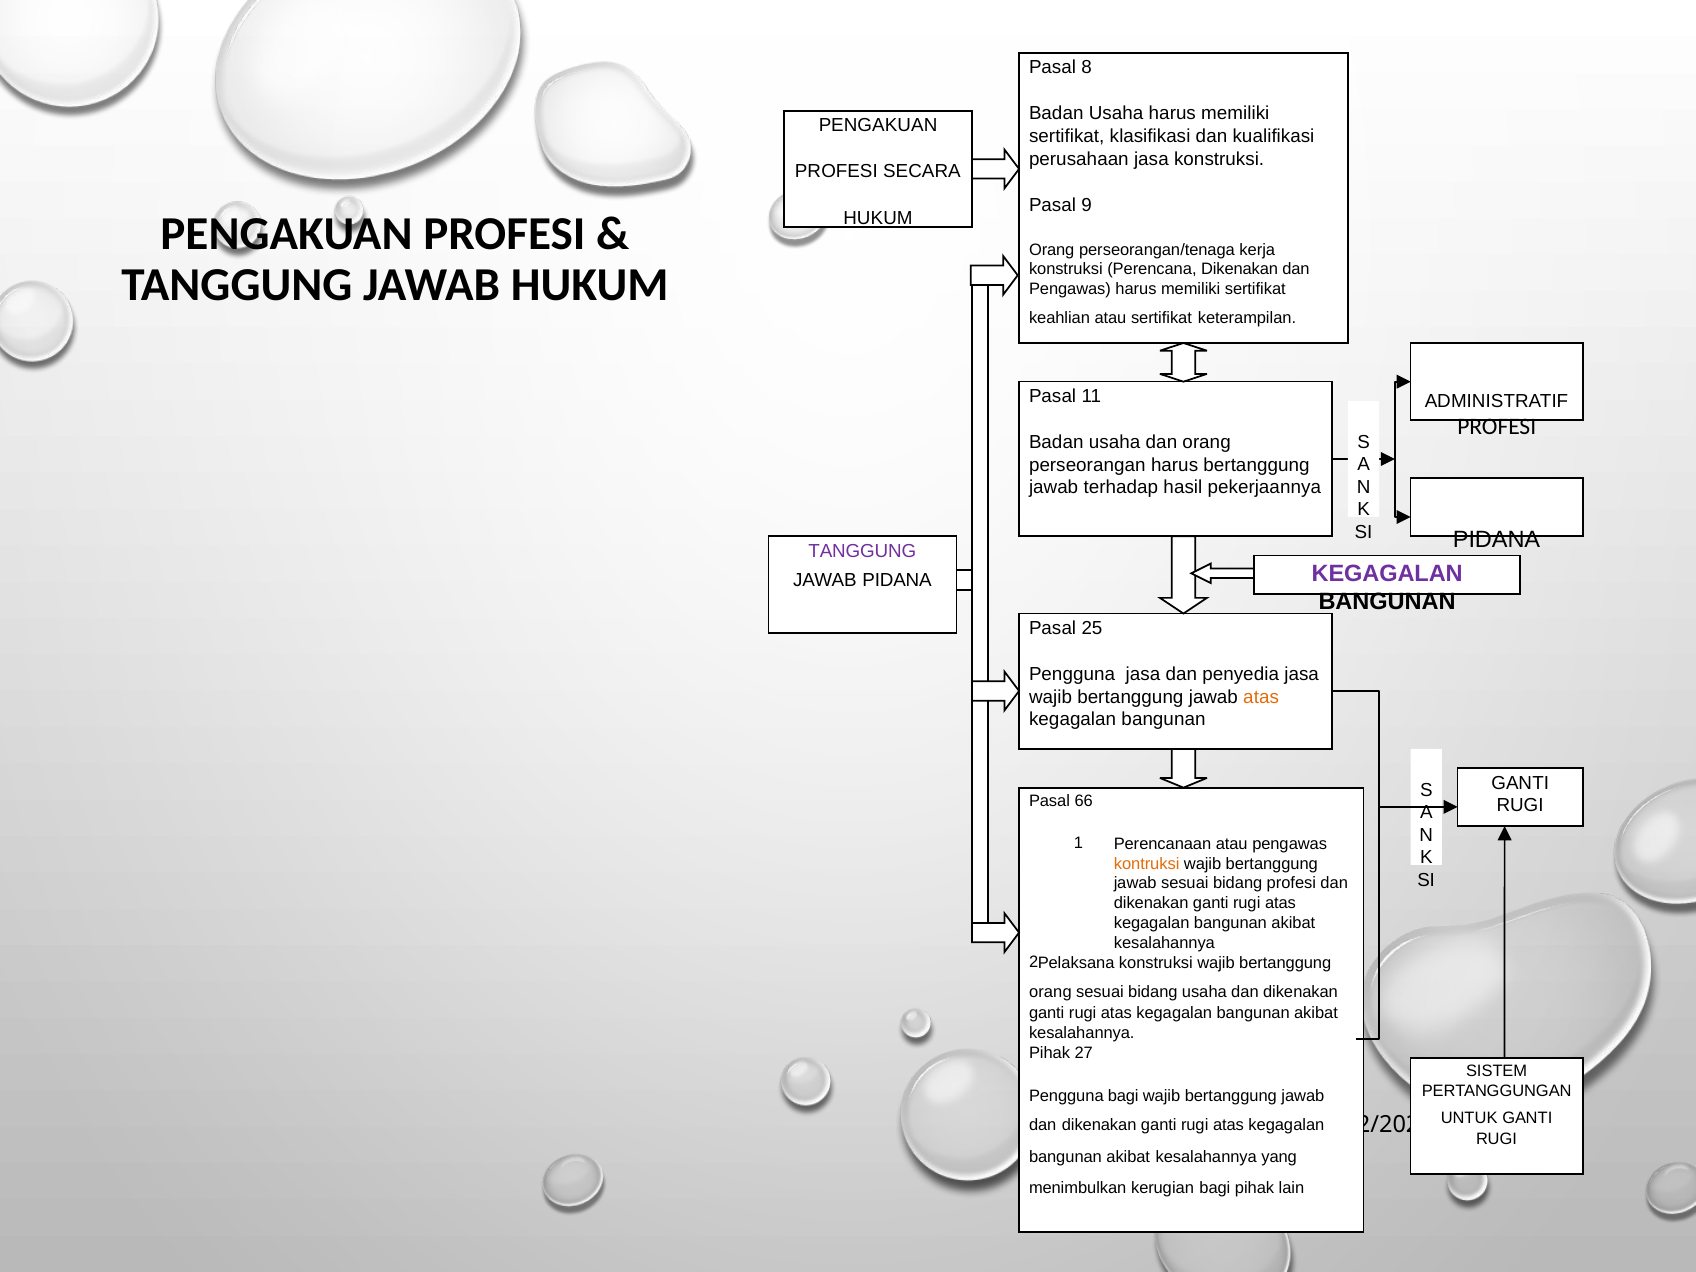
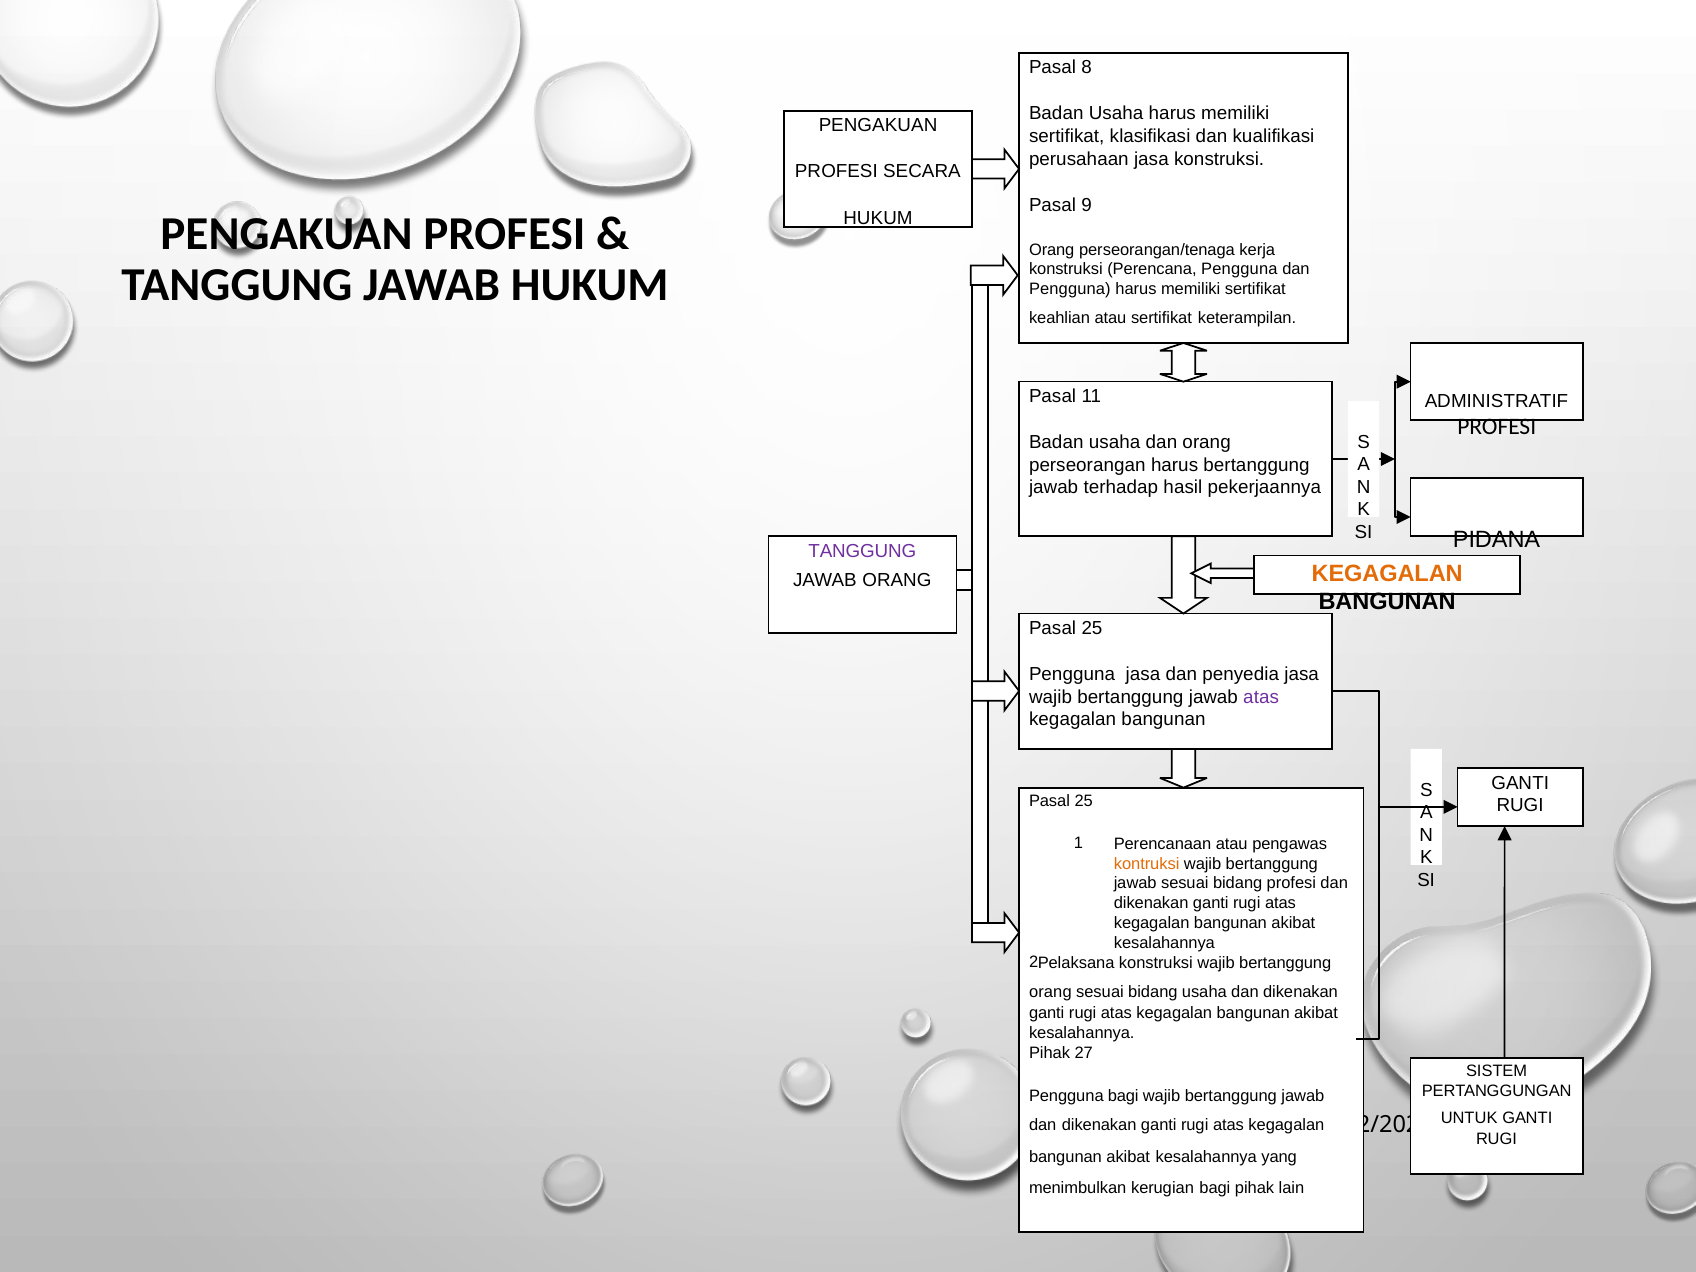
Perencana Dikenakan: Dikenakan -> Pengguna (1239, 269)
Pengawas: Pengawas -> Pengguna (1070, 289)
KEGAGALAN colour: purple -> orange (1387, 573)
JAWAB PIDANA: PIDANA -> ORANG (897, 581)
atas colour: orange -> purple (1261, 697)
66: 66 -> 25 (1084, 801)
